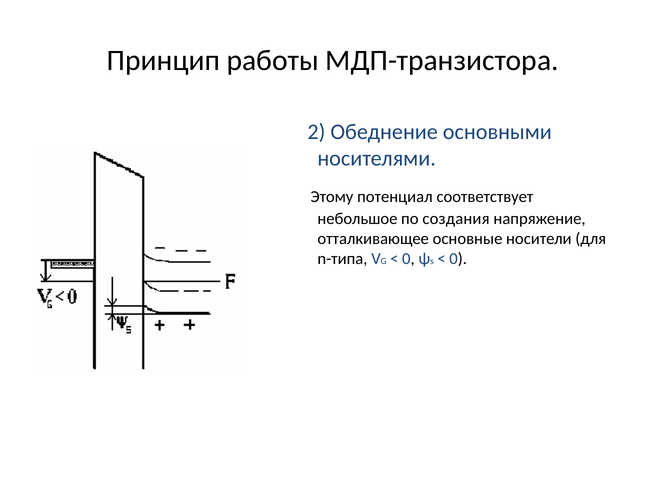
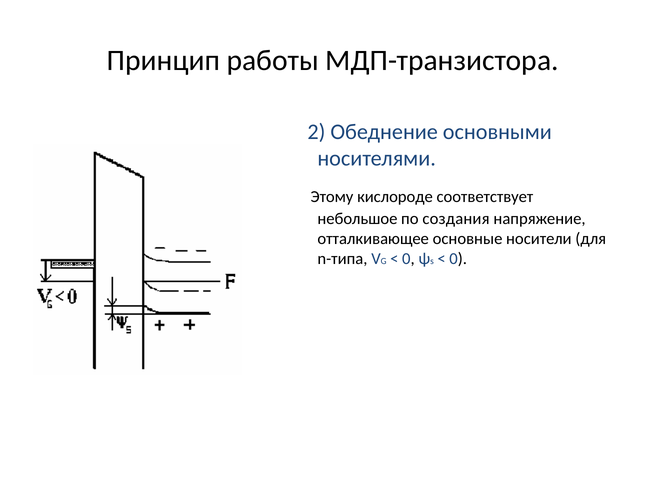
потенциал: потенциал -> кислороде (395, 197)
